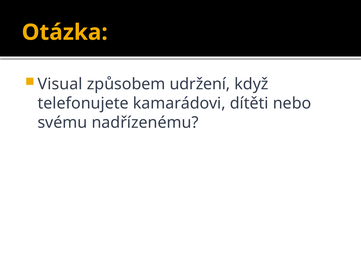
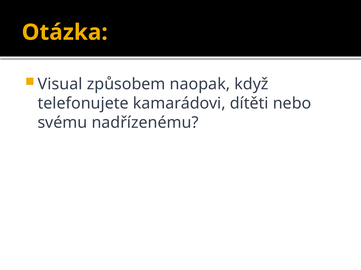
udržení: udržení -> naopak (200, 84)
